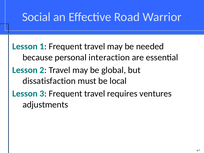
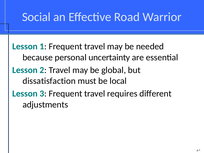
interaction: interaction -> uncertainty (109, 57)
ventures: ventures -> different (156, 94)
